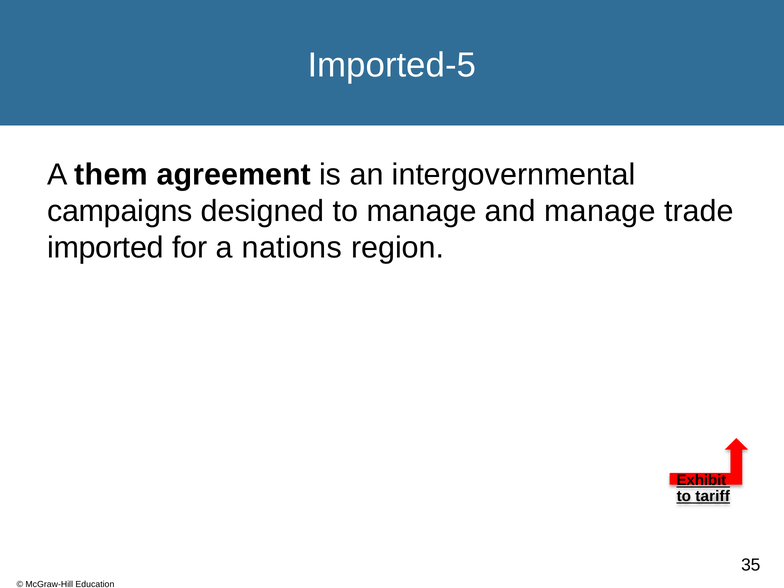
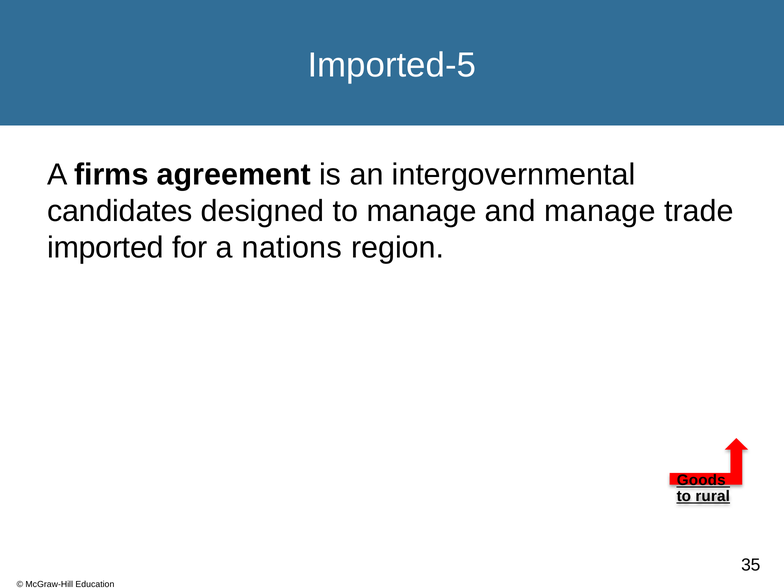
them: them -> firms (111, 175)
campaigns: campaigns -> candidates (120, 211)
Exhibit: Exhibit -> Goods (701, 480)
tariff: tariff -> rural (713, 496)
